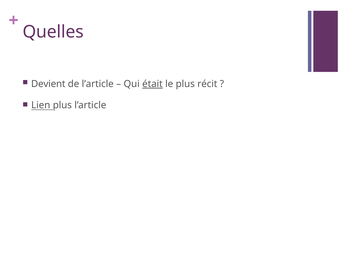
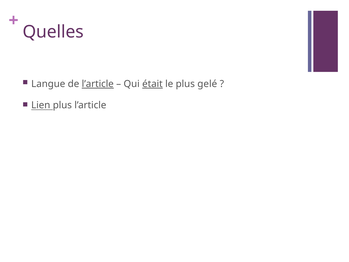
Devient: Devient -> Langue (48, 84)
l’article underline: none -> present (98, 84)
récit: récit -> gelé (207, 84)
